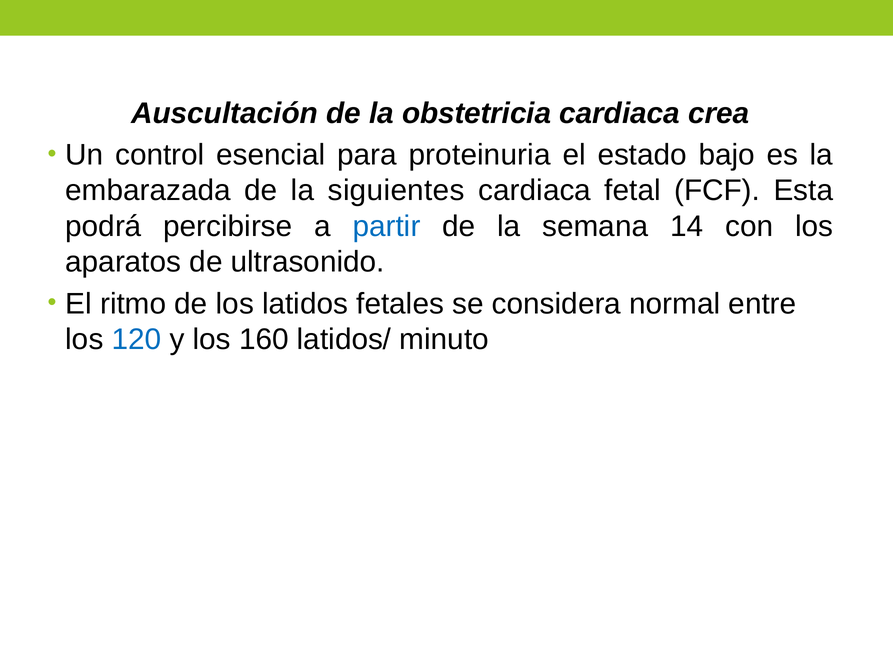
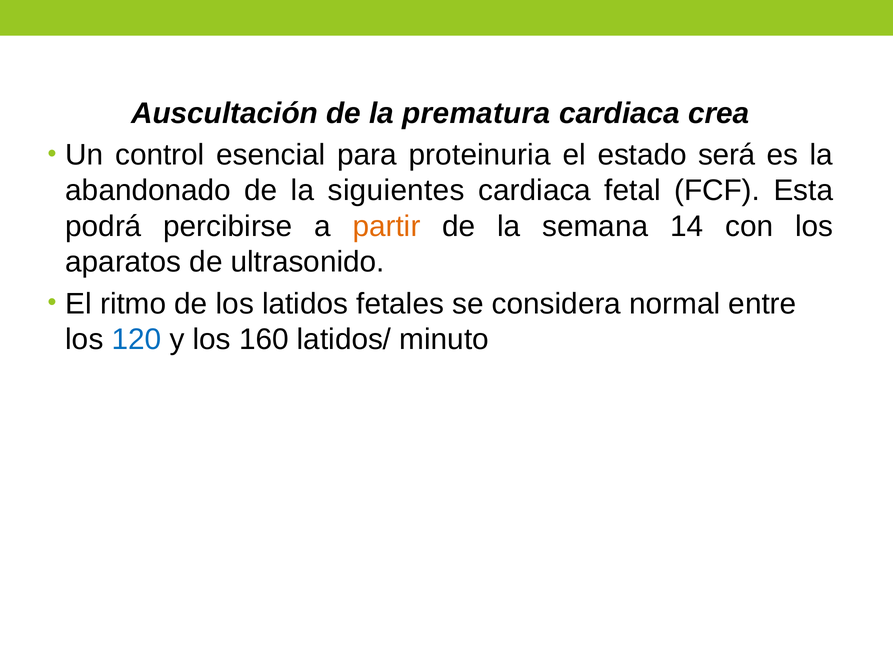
obstetricia: obstetricia -> prematura (476, 113)
bajo: bajo -> será (727, 155)
embarazada: embarazada -> abandonado (148, 191)
partir colour: blue -> orange (387, 226)
